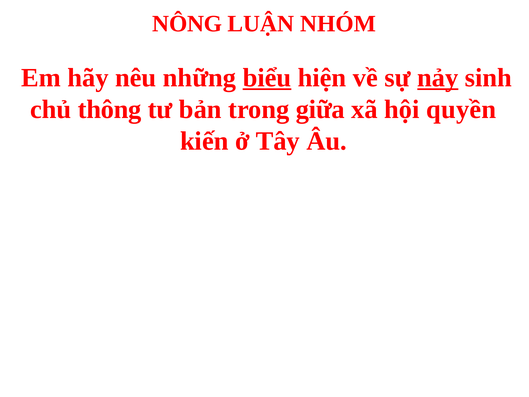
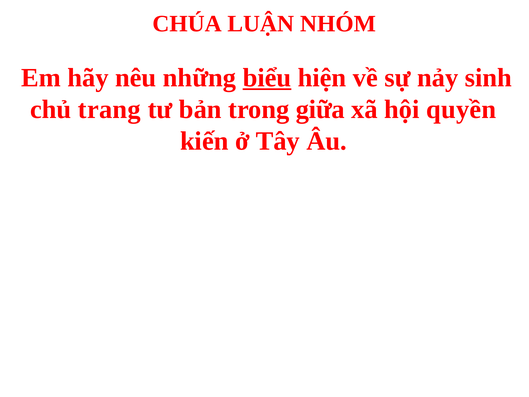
NÔNG: NÔNG -> CHÚA (187, 24)
nảy underline: present -> none (438, 78)
thông: thông -> trang (109, 109)
